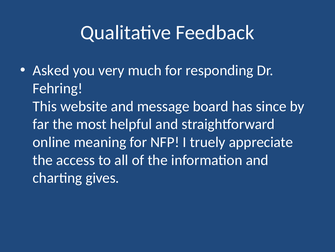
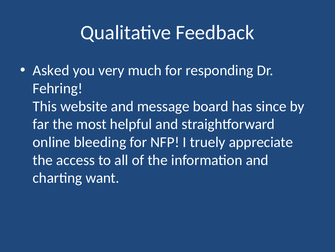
meaning: meaning -> bleeding (100, 142)
gives: gives -> want (102, 178)
